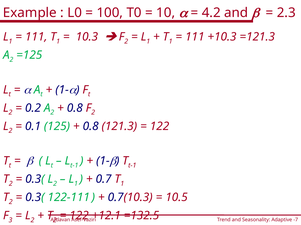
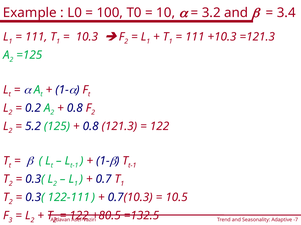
4.2: 4.2 -> 3.2 (211, 13)
2.3: 2.3 -> 3.4 (286, 13)
0.1: 0.1 -> 5.2 (33, 127)
+12.1: +12.1 -> +80.5 (106, 216)
